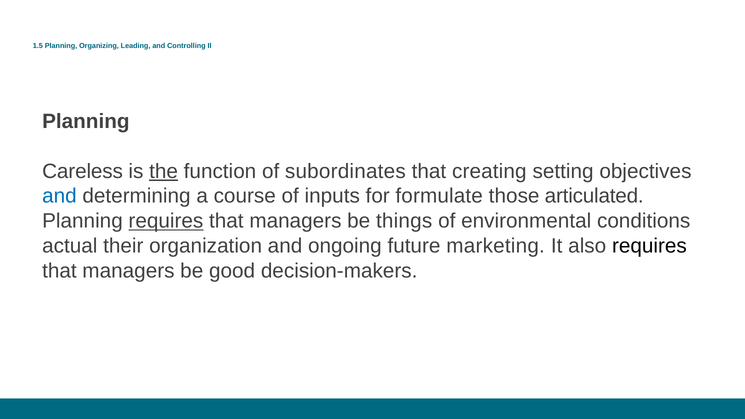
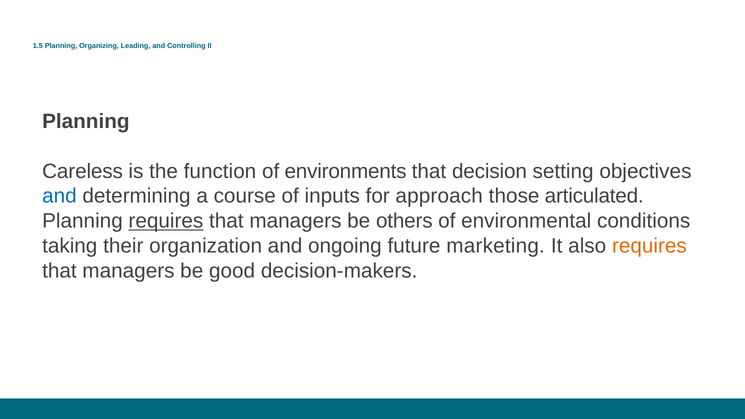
the underline: present -> none (164, 171)
subordinates: subordinates -> environments (346, 171)
creating: creating -> decision (489, 171)
formulate: formulate -> approach (439, 196)
things: things -> others (404, 221)
actual: actual -> taking (70, 246)
requires colour: black -> orange (649, 246)
